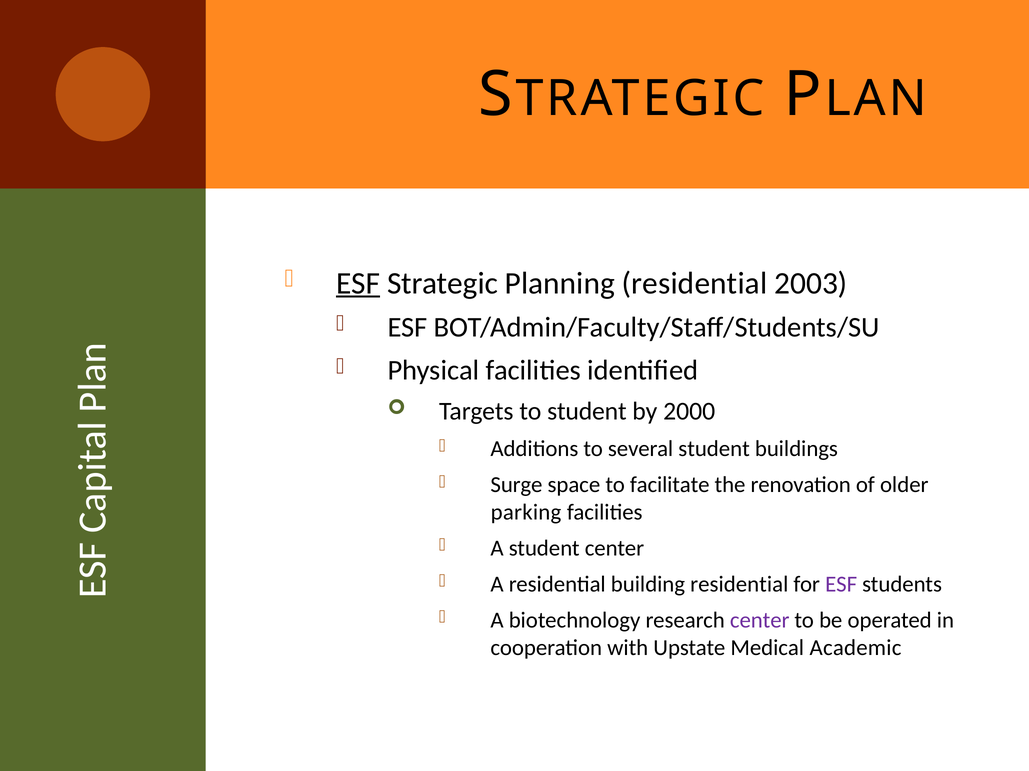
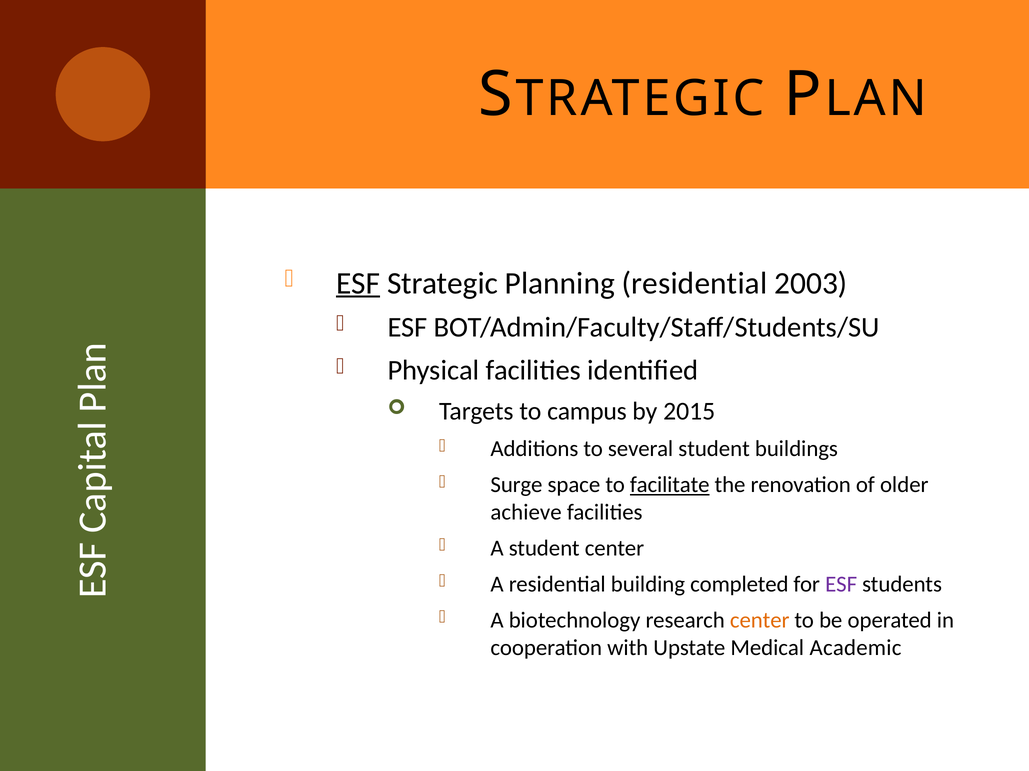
to student: student -> campus (587, 412)
2000: 2000 -> 2015 (689, 412)
facilitate underline: none -> present (670, 485)
parking: parking -> achieve (526, 513)
building residential: residential -> completed (739, 585)
center colour: purple -> orange (760, 621)
